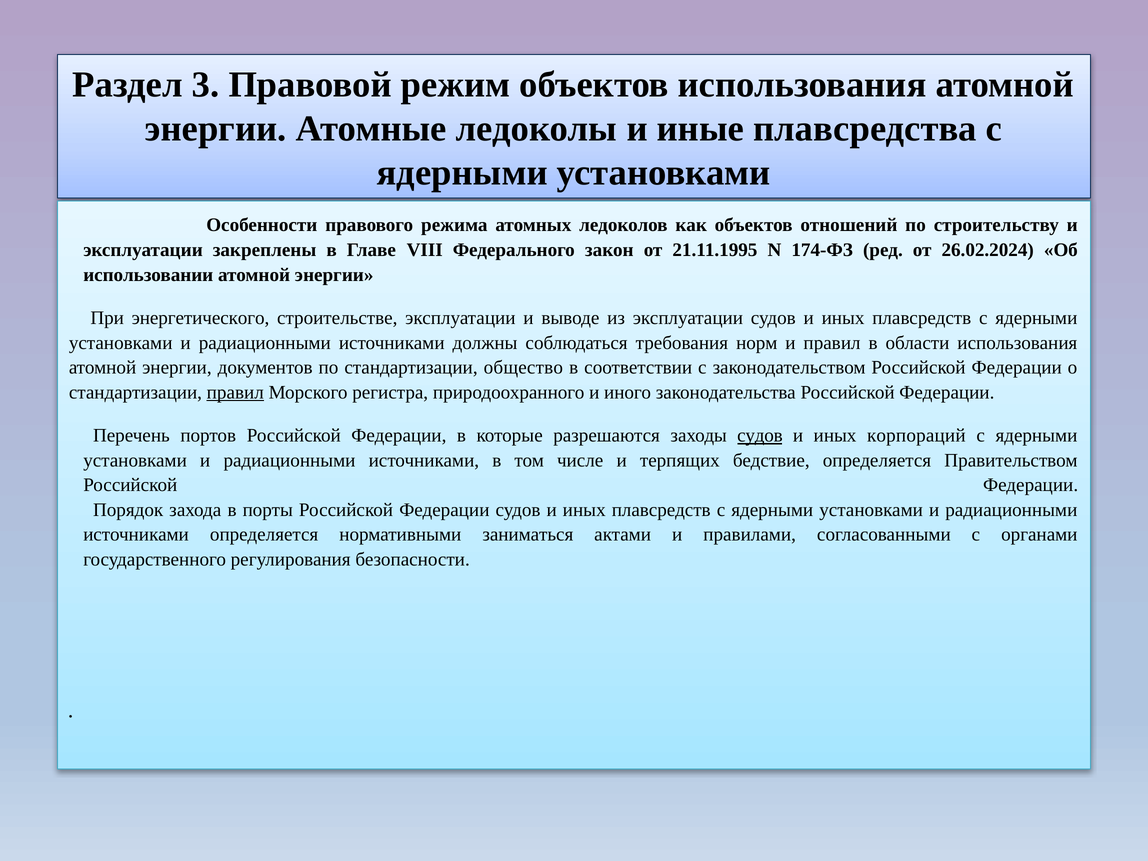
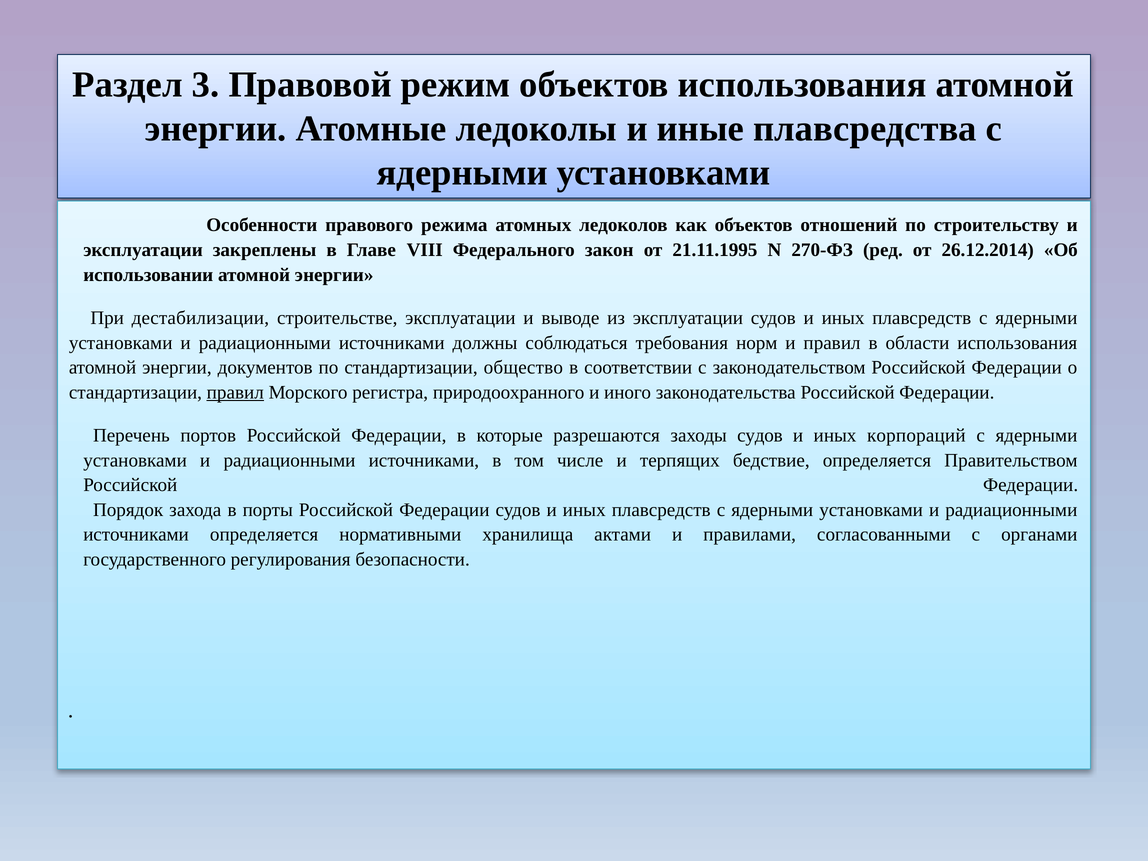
174-ФЗ: 174-ФЗ -> 270-ФЗ (822, 250)
26.02.2024: 26.02.2024 -> 26.12.2014 (988, 250)
энергетического: энергетического -> дестабилизации (200, 318)
судов underline: present -> none (760, 435)
заниматься: заниматься -> хранилища (528, 535)
